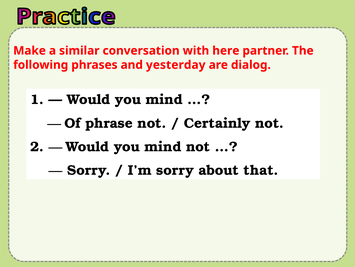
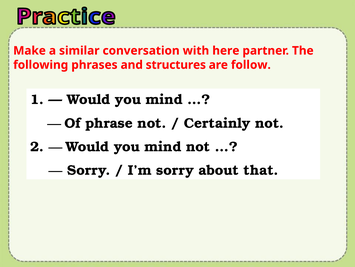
yesterday: yesterday -> structures (176, 65)
dialog: dialog -> follow (251, 65)
